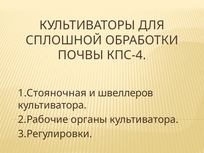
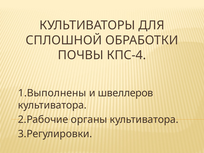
1.Стояночная: 1.Стояночная -> 1.Выполнены (52, 93)
